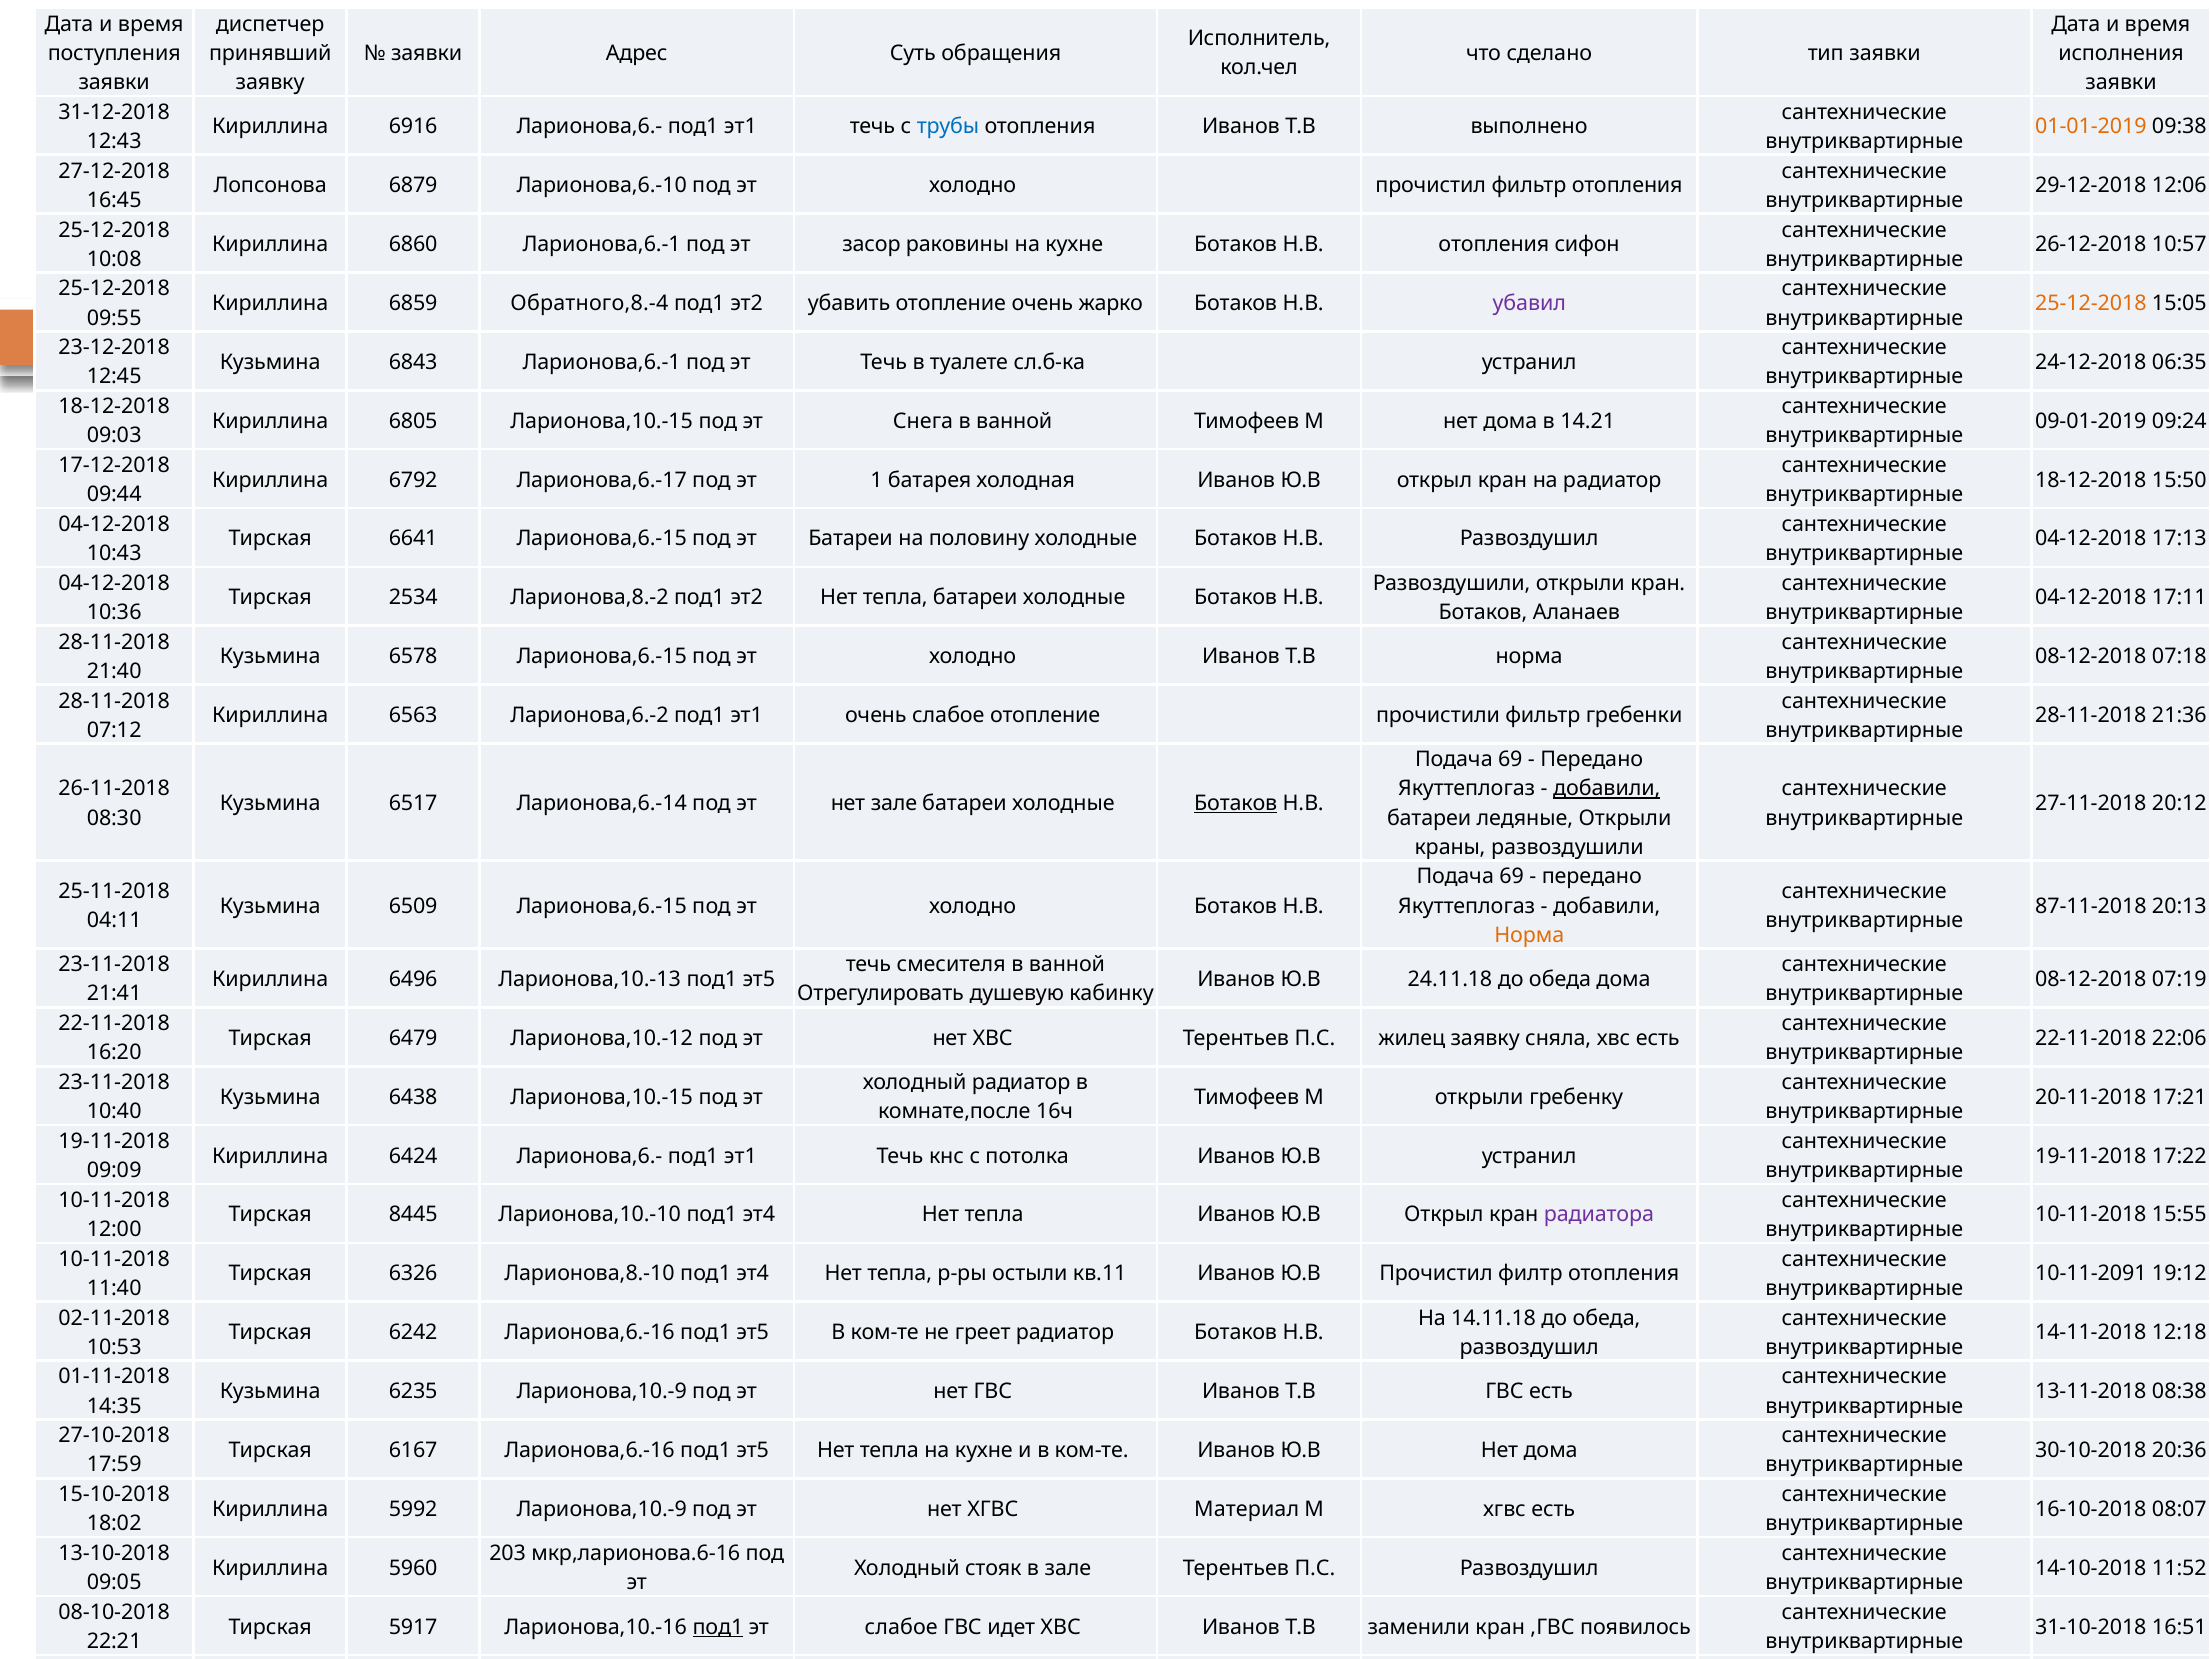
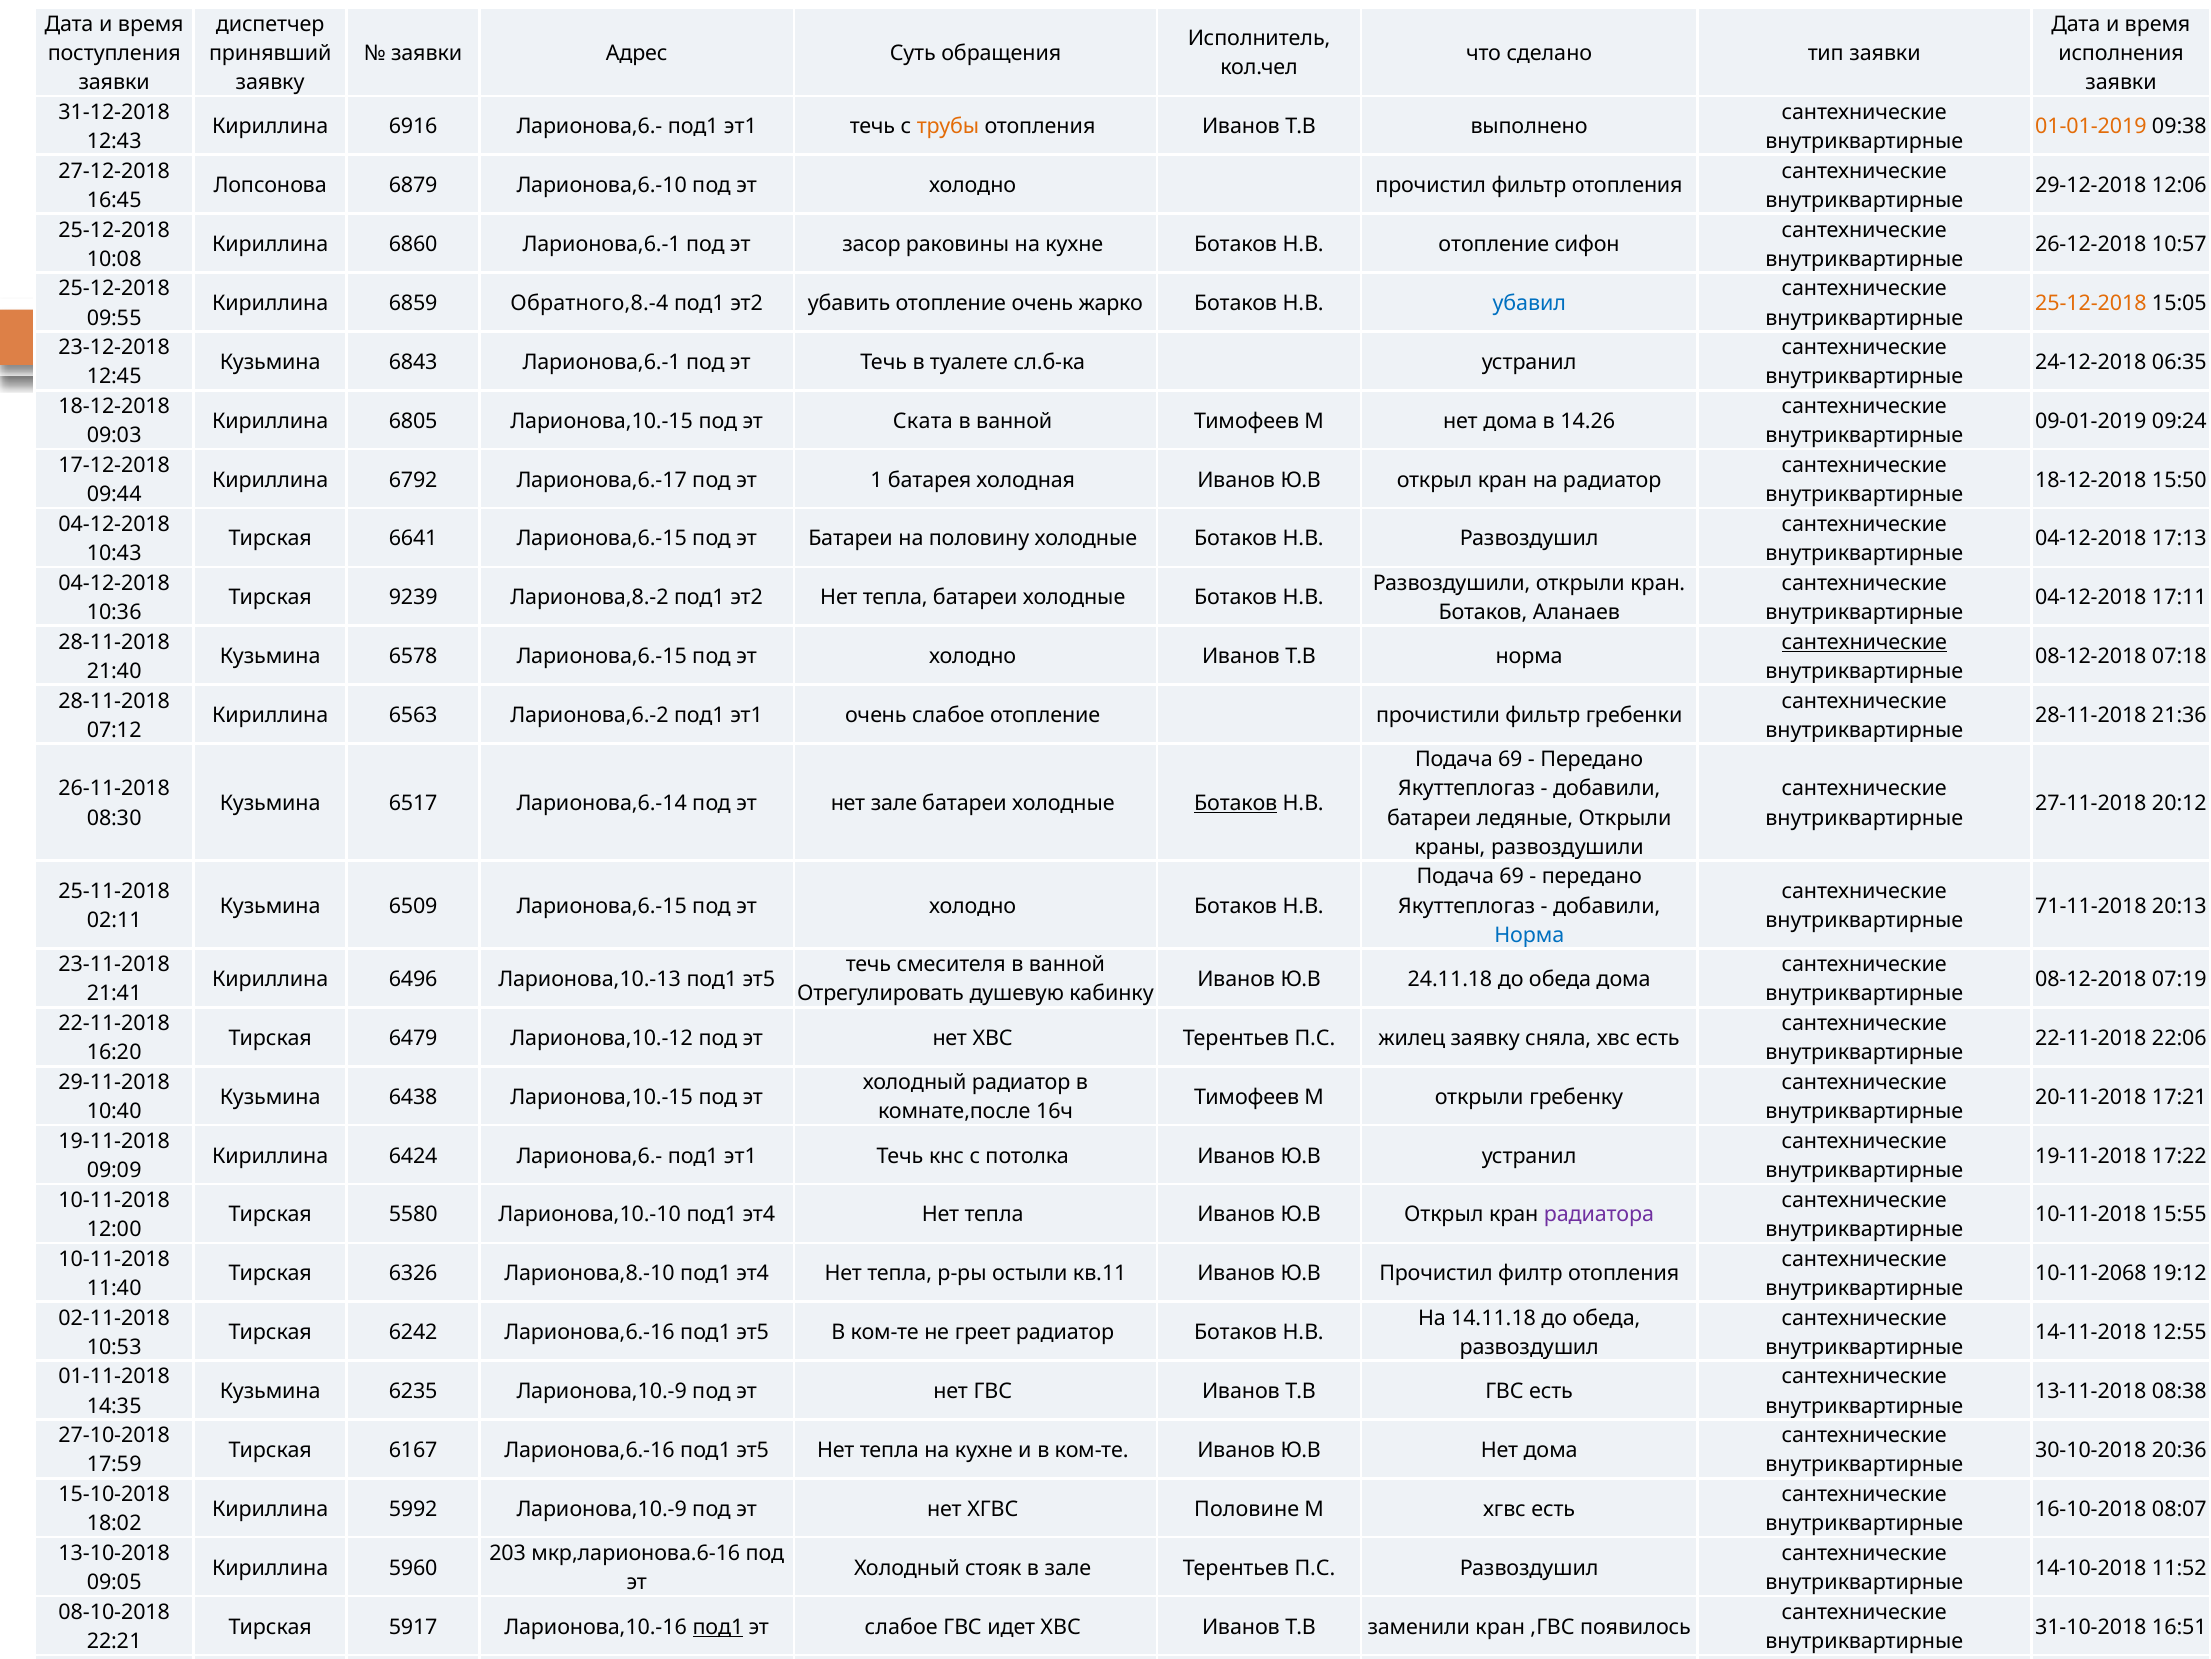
трубы colour: blue -> orange (948, 127)
Н.В отопления: отопления -> отопление (1494, 244)
убавил colour: purple -> blue (1529, 303)
Снега: Снега -> Ската (923, 421)
14.21: 14.21 -> 14.26 (1588, 421)
2534: 2534 -> 9239 (413, 597)
сантехнические underline: none -> present (1864, 642)
добавили underline: present -> none (1607, 789)
87-11-2018: 87-11-2018 -> 71-11-2018 (2091, 906)
04:11: 04:11 -> 02:11 (114, 920)
Норма colour: orange -> blue (1529, 935)
23-11-2018: 23-11-2018 -> 29-11-2018 (114, 1082)
8445: 8445 -> 5580 (413, 1214)
10-11-2091: 10-11-2091 -> 10-11-2068 (2091, 1273)
12:18: 12:18 -> 12:55 (2179, 1332)
Материал: Материал -> Половине (1247, 1508)
